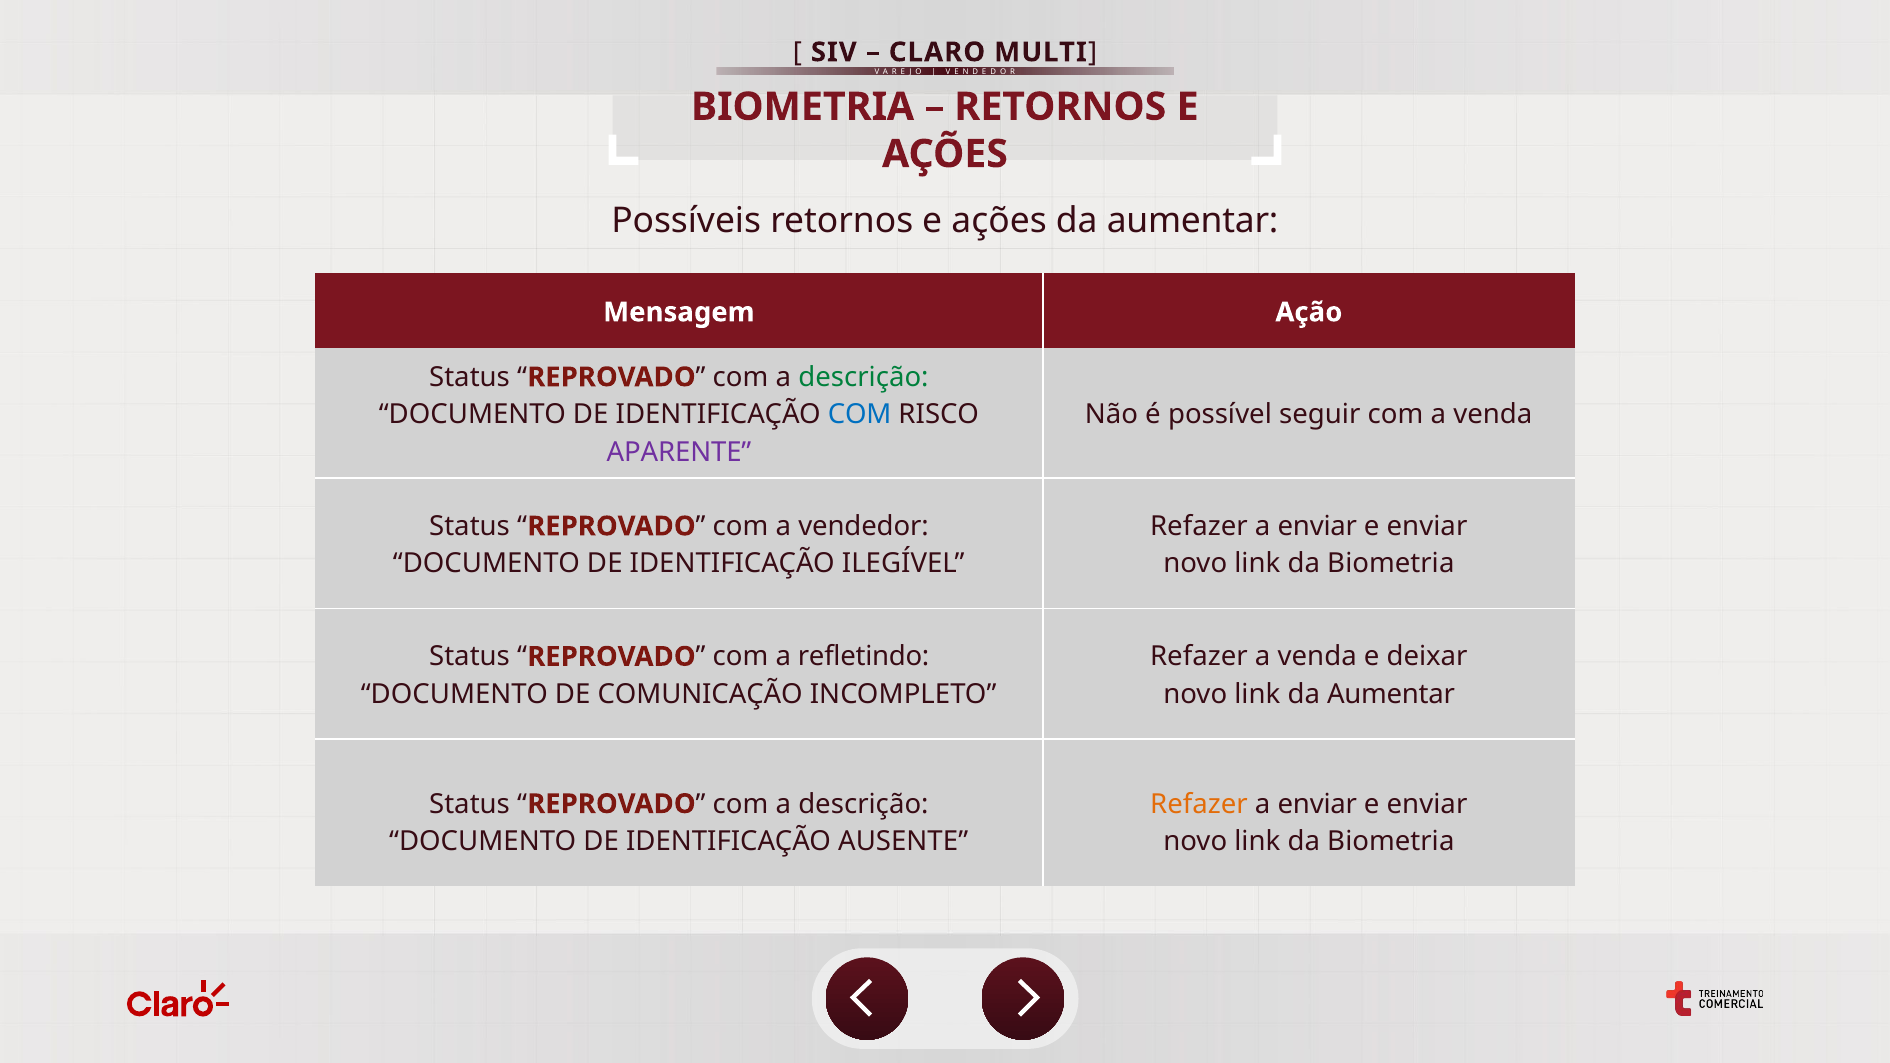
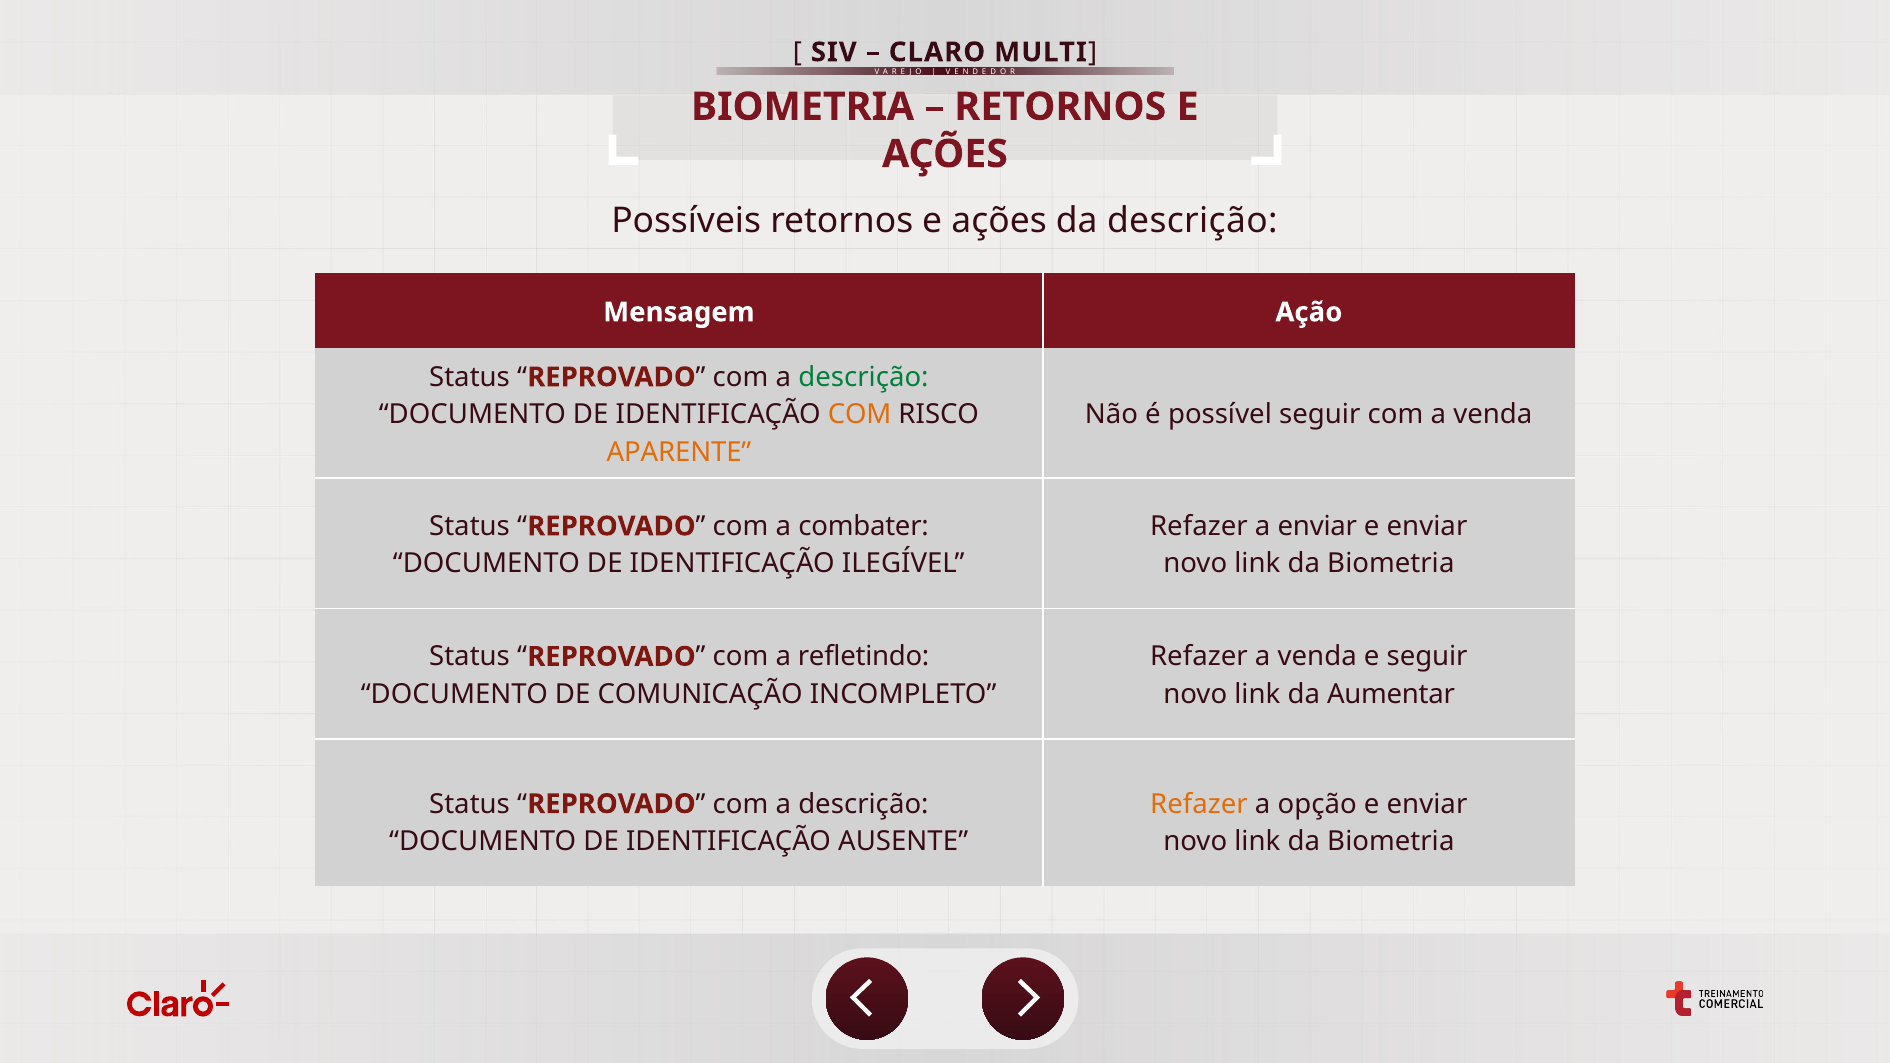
ações da aumentar: aumentar -> descrição (1192, 221)
COM colour: blue -> orange (860, 415)
APARENTE colour: purple -> orange (679, 452)
vendedor: vendedor -> combater (864, 526)
e deixar: deixar -> seguir (1427, 657)
enviar: enviar -> opção (1317, 804)
